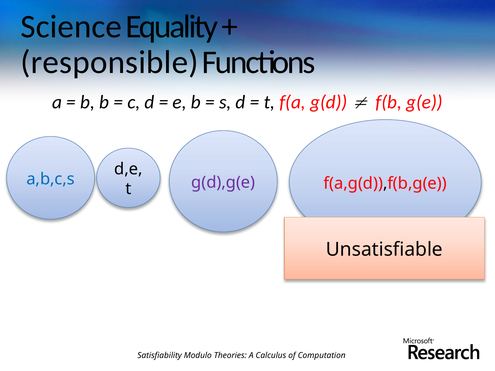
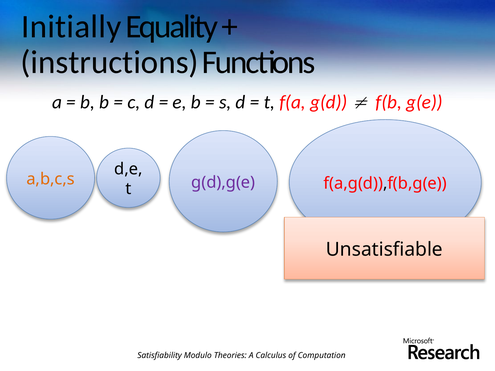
Science: Science -> Initially (71, 27)
responsible: responsible -> instructions (110, 62)
a,b,c,s colour: blue -> orange (51, 179)
